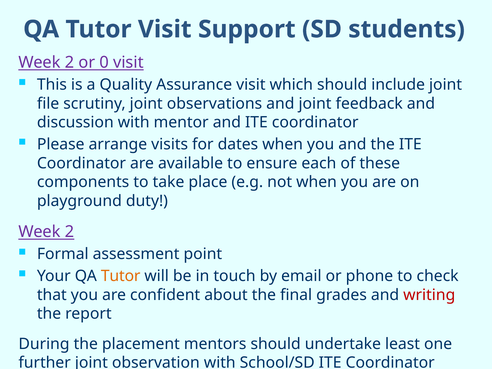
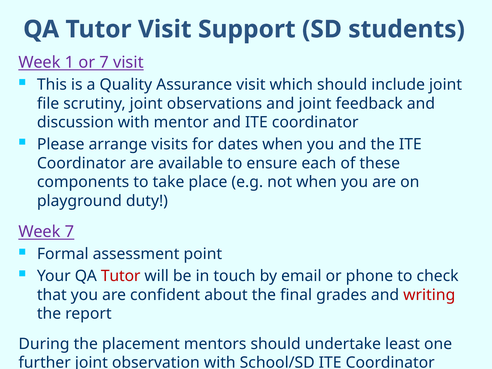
2: 2 -> 1 (70, 62)
or 0: 0 -> 7 (104, 62)
2: 2 -> 7 (70, 232)
Tutor colour: orange -> red (121, 276)
